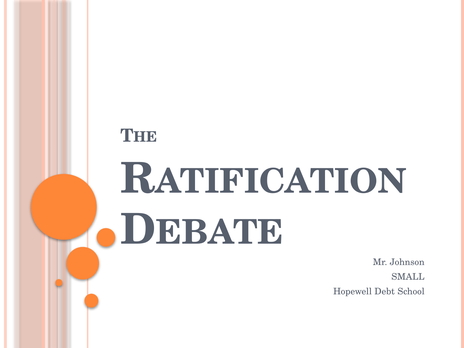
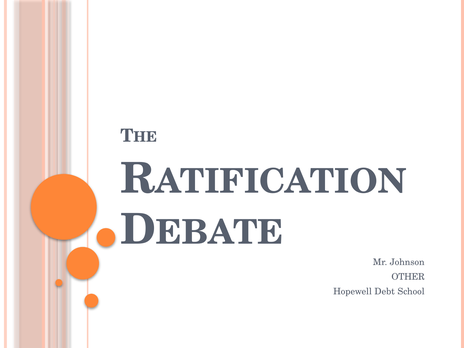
SMALL: SMALL -> OTHER (408, 277)
